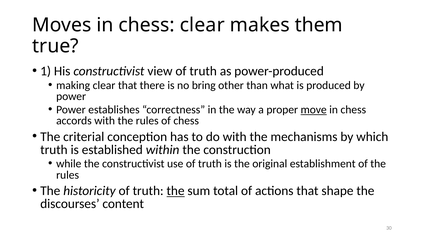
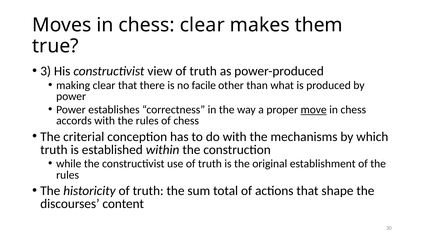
1: 1 -> 3 (46, 71)
bring: bring -> facile (204, 85)
the underline: present -> none (176, 190)
